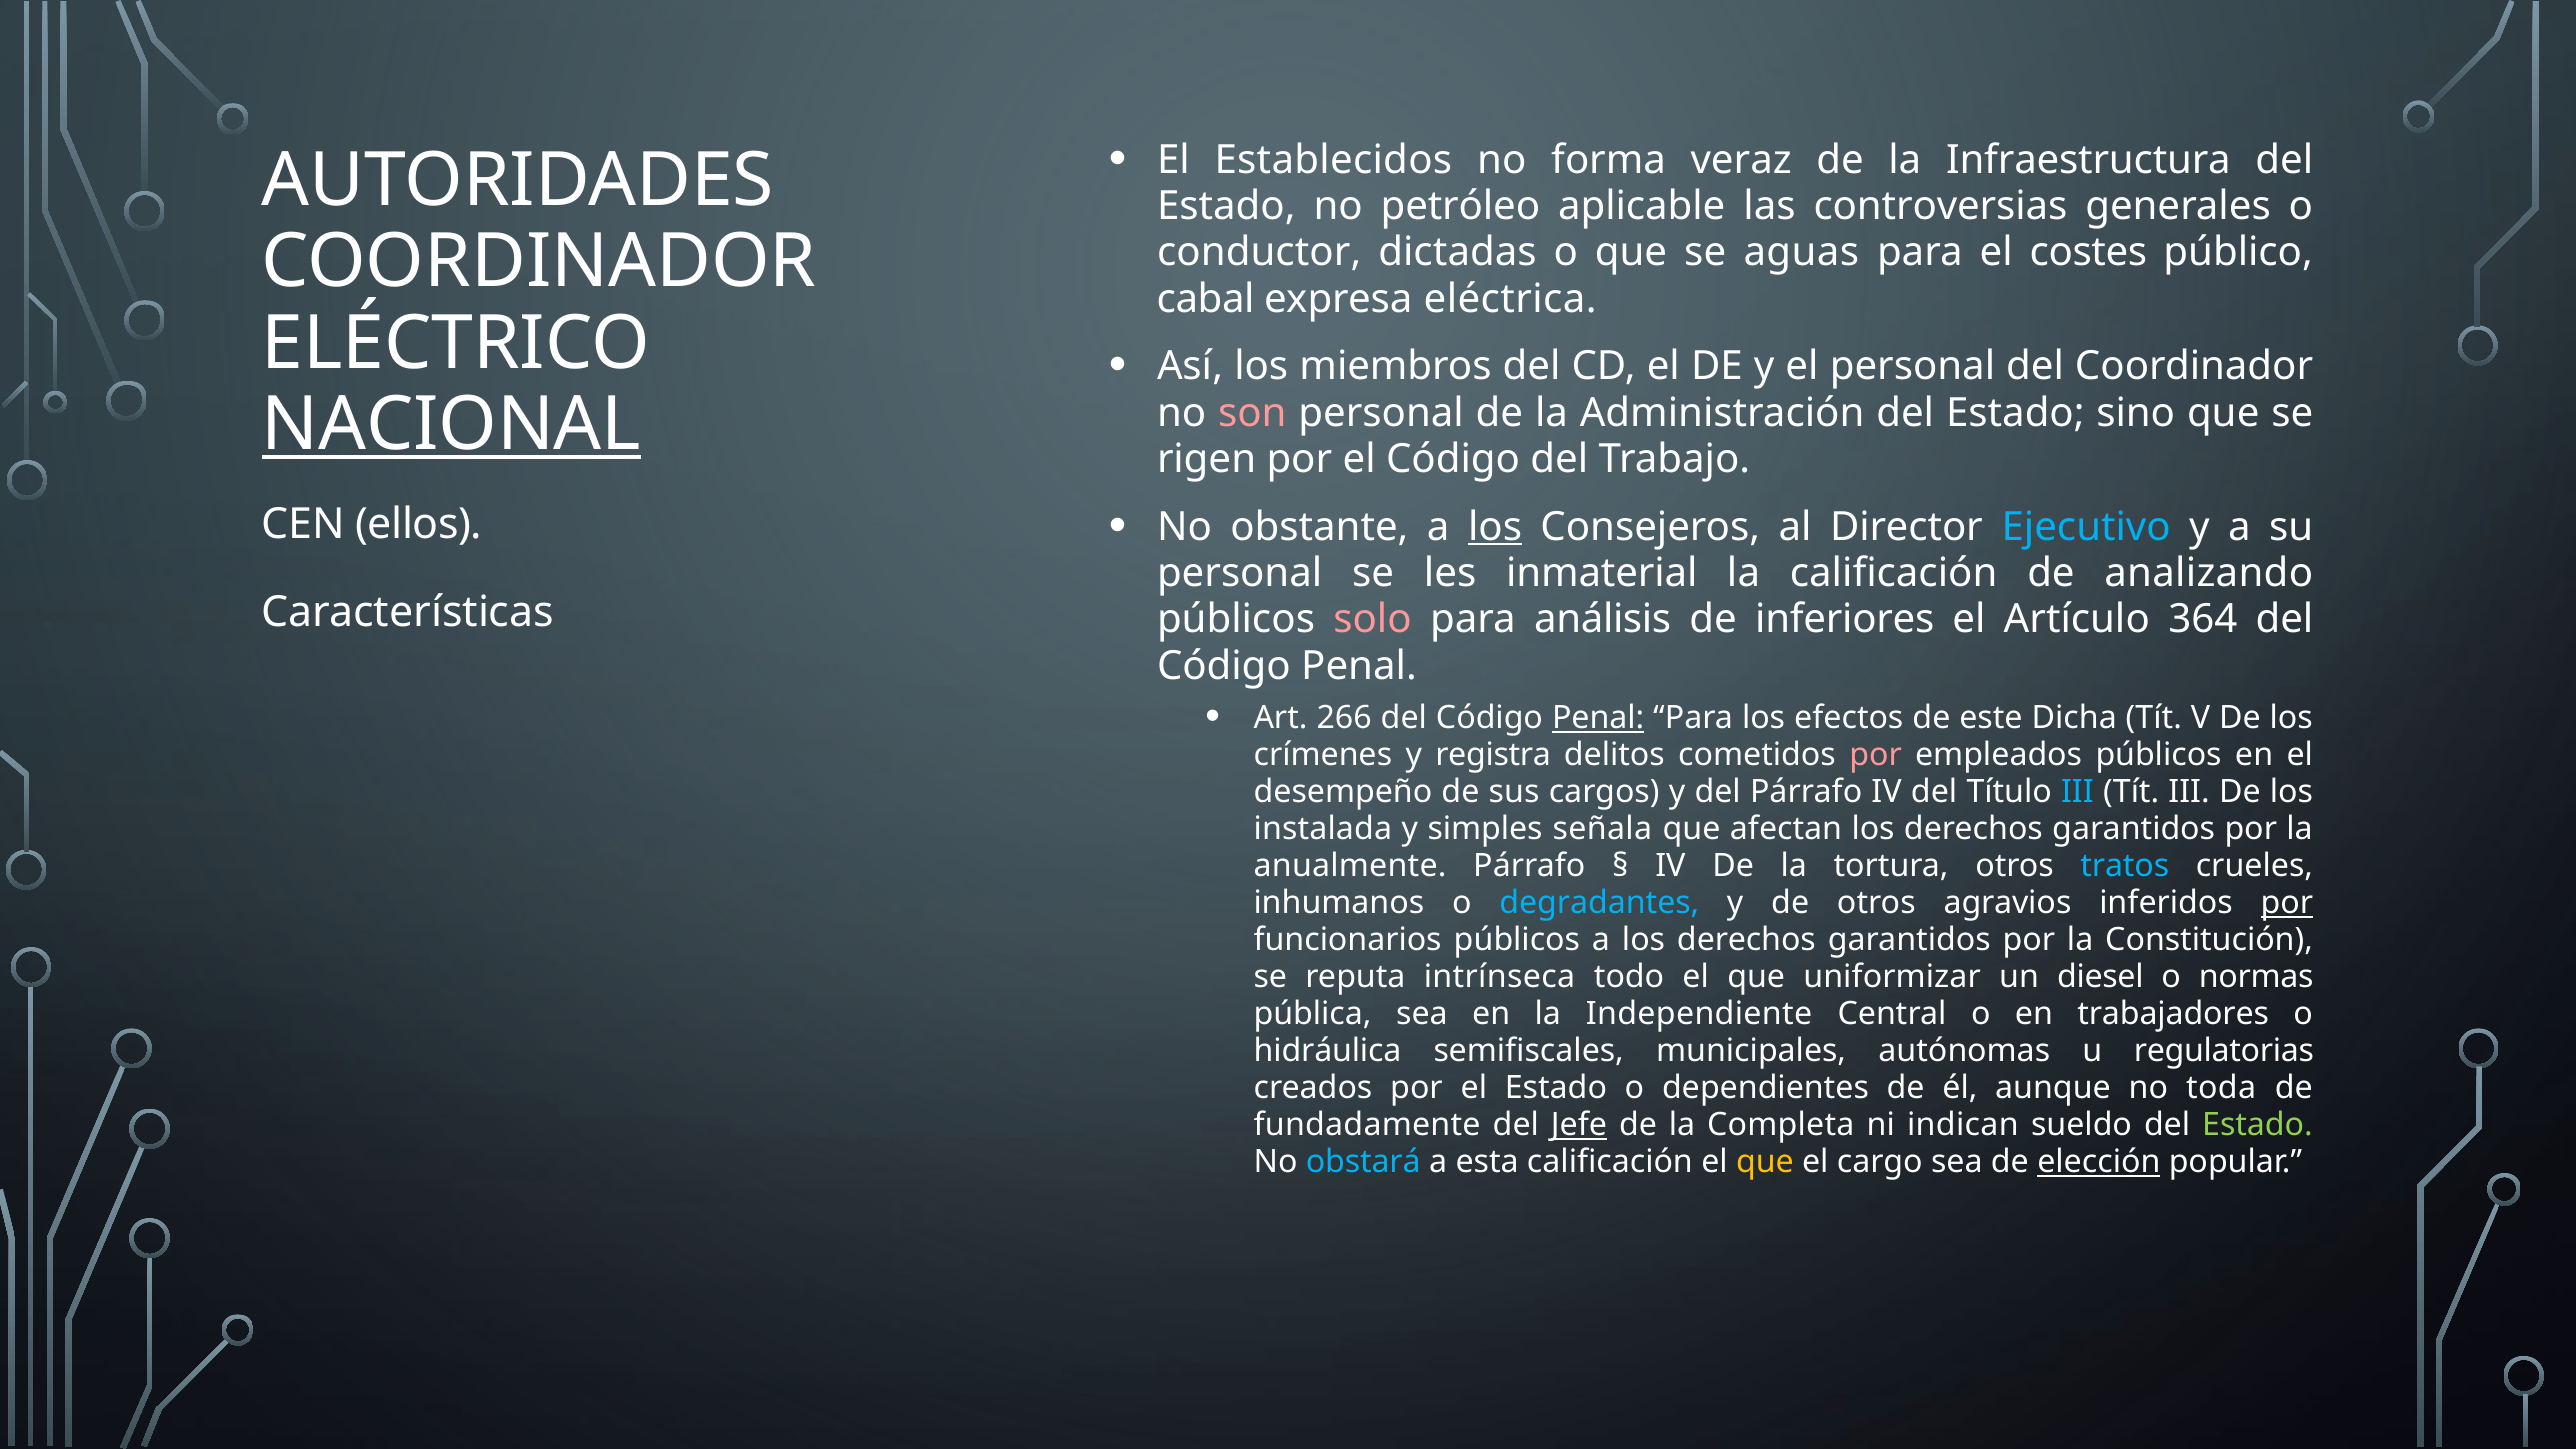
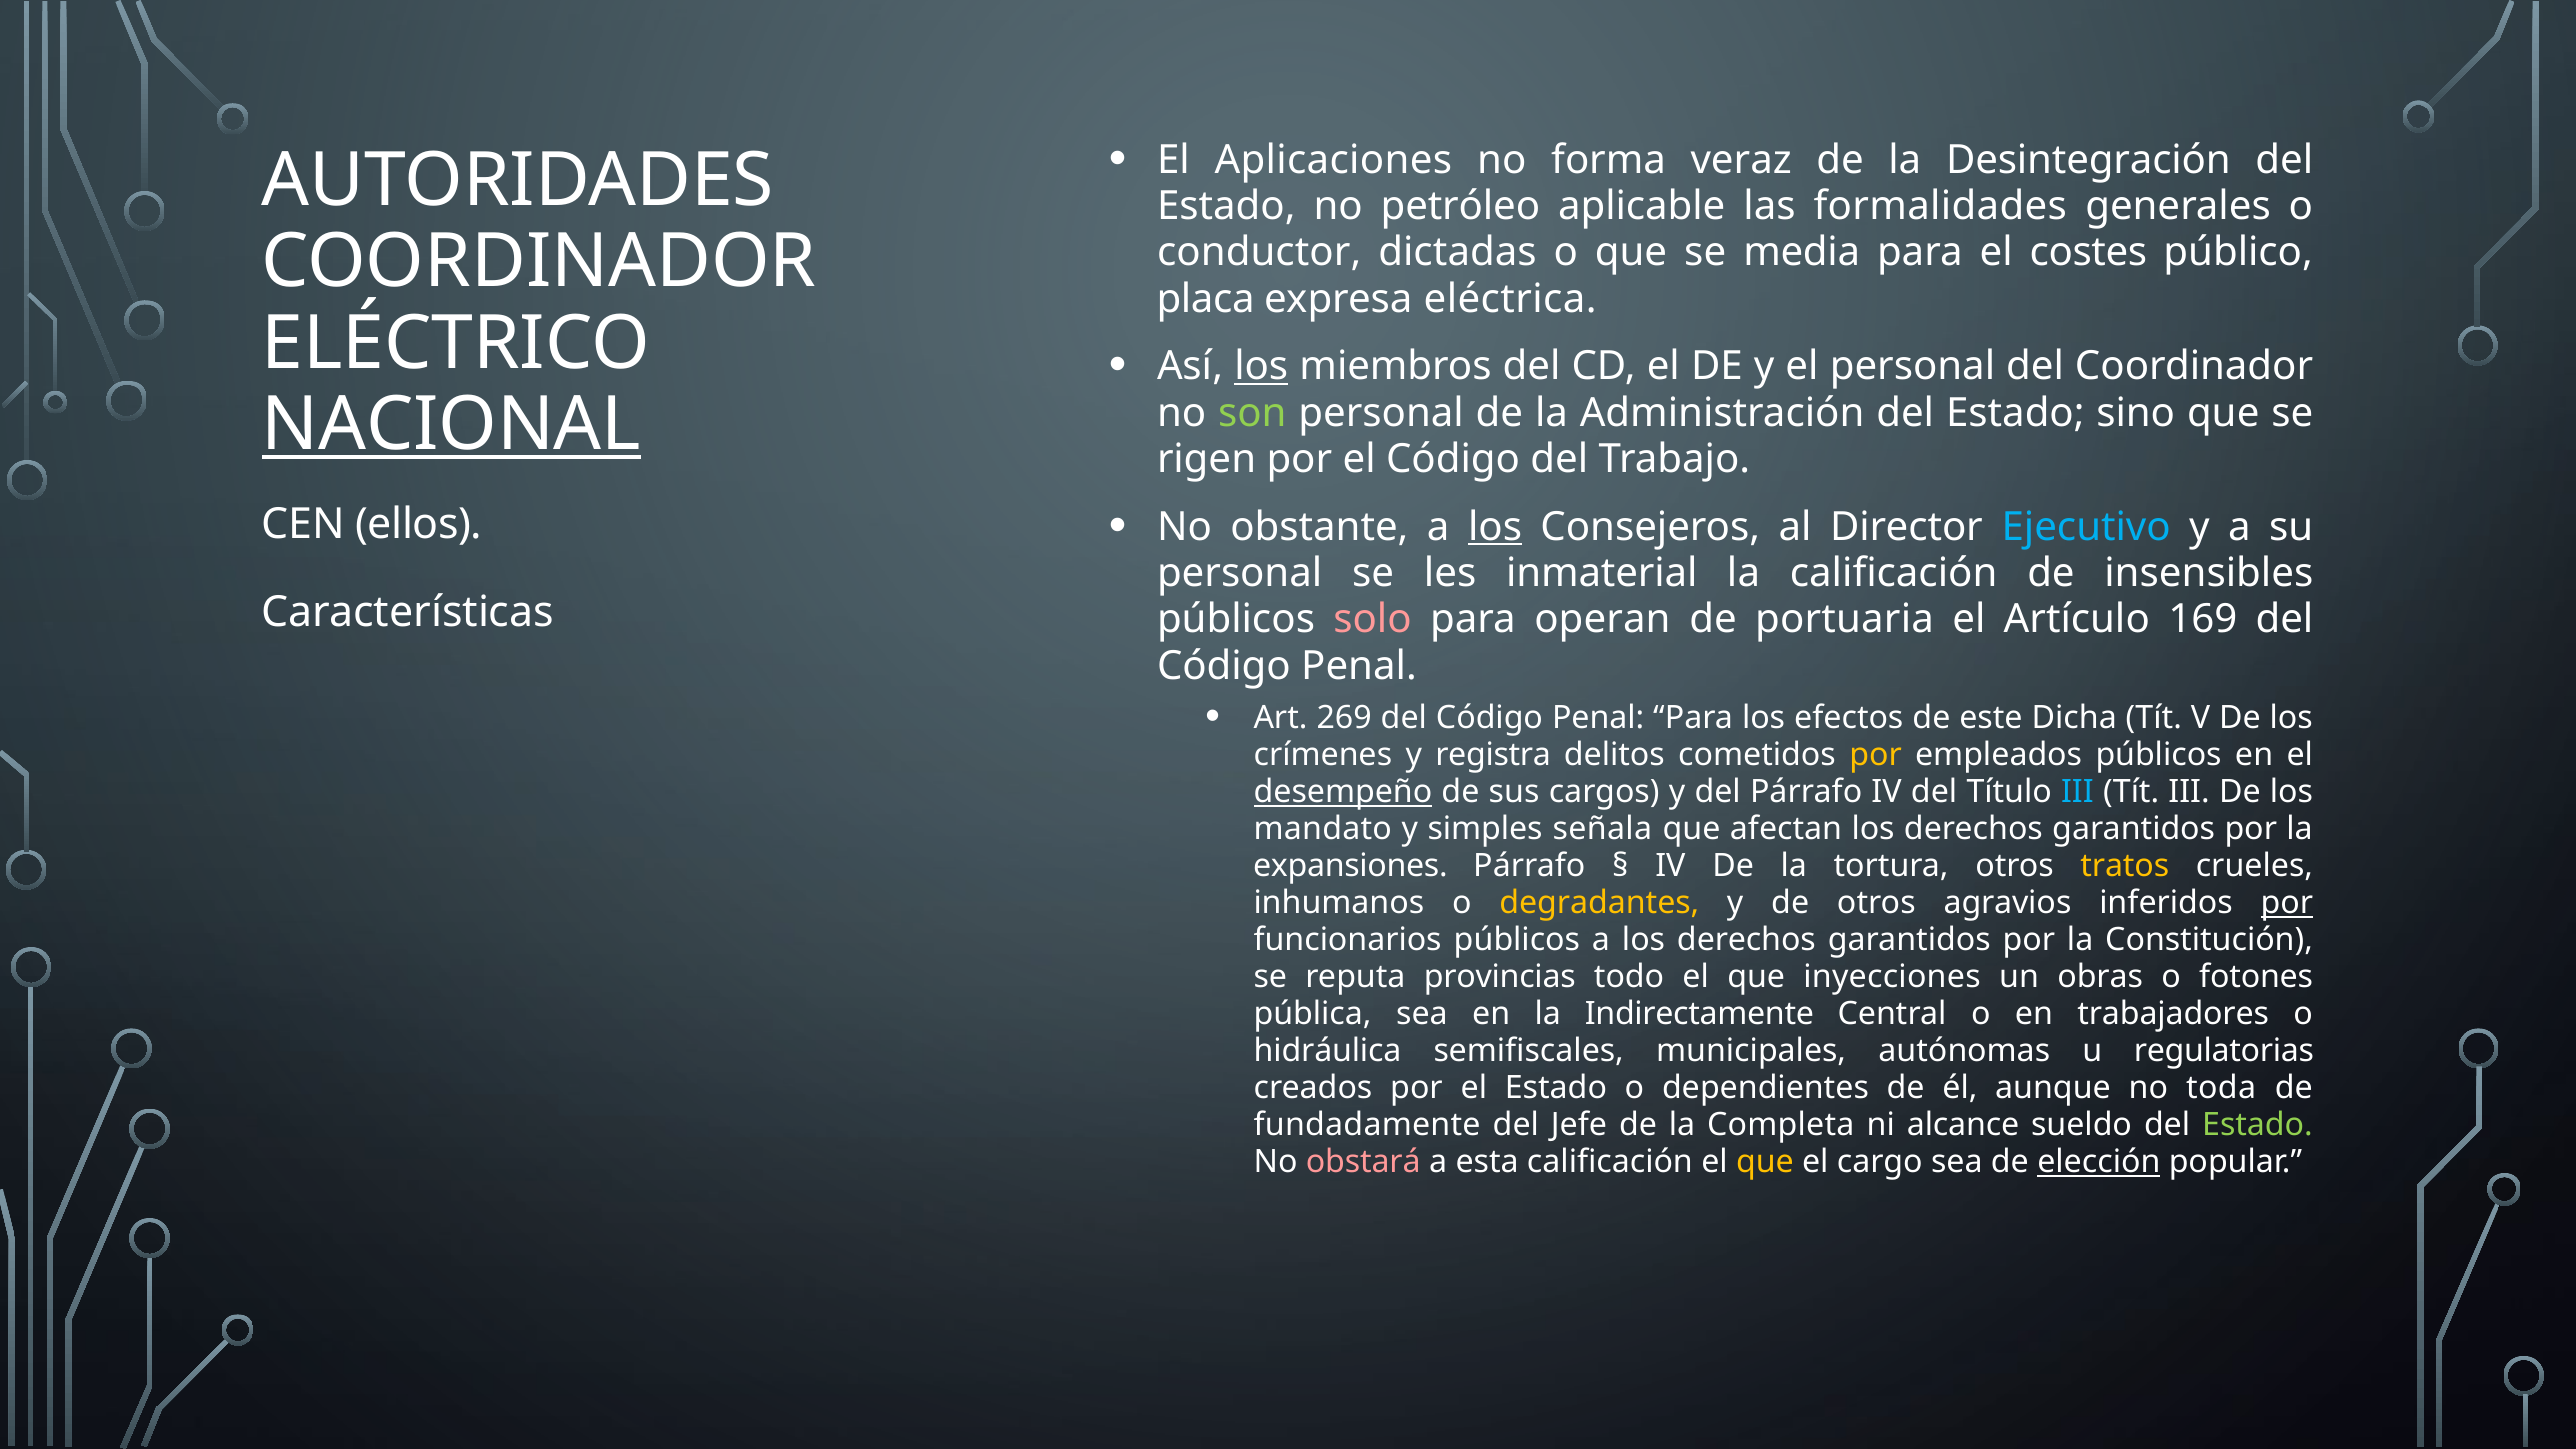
Establecidos: Establecidos -> Aplicaciones (1333, 160)
Infraestructura: Infraestructura -> Desintegración (2088, 160)
controversias: controversias -> formalidades (1940, 206)
aguas: aguas -> media (1802, 252)
cabal: cabal -> placa (1206, 299)
los underline: none -> present (1261, 367)
son colour: pink -> light green (1252, 413)
analizando: analizando -> insensibles (2209, 573)
análisis: análisis -> operan (1602, 620)
inferiores: inferiores -> portuaria (1845, 620)
364: 364 -> 169 (2203, 620)
266: 266 -> 269 (1344, 718)
Penal underline: present -> none (1598, 718)
por colour: pink -> yellow (1876, 755)
desempeño underline: none -> present (1343, 792)
instalada: instalada -> mandato (1323, 829)
anualmente: anualmente -> expansiones (1350, 866)
tratos colour: light blue -> yellow (2125, 866)
degradantes colour: light blue -> yellow (1599, 903)
intrínseca: intrínseca -> provincias (1500, 977)
uniformizar: uniformizar -> inyecciones (1892, 977)
diesel: diesel -> obras (2100, 977)
normas: normas -> fotones (2256, 977)
Independiente: Independiente -> Indirectamente (1699, 1014)
Jefe underline: present -> none (1579, 1125)
indican: indican -> alcance (1963, 1125)
obstará colour: light blue -> pink (1363, 1162)
